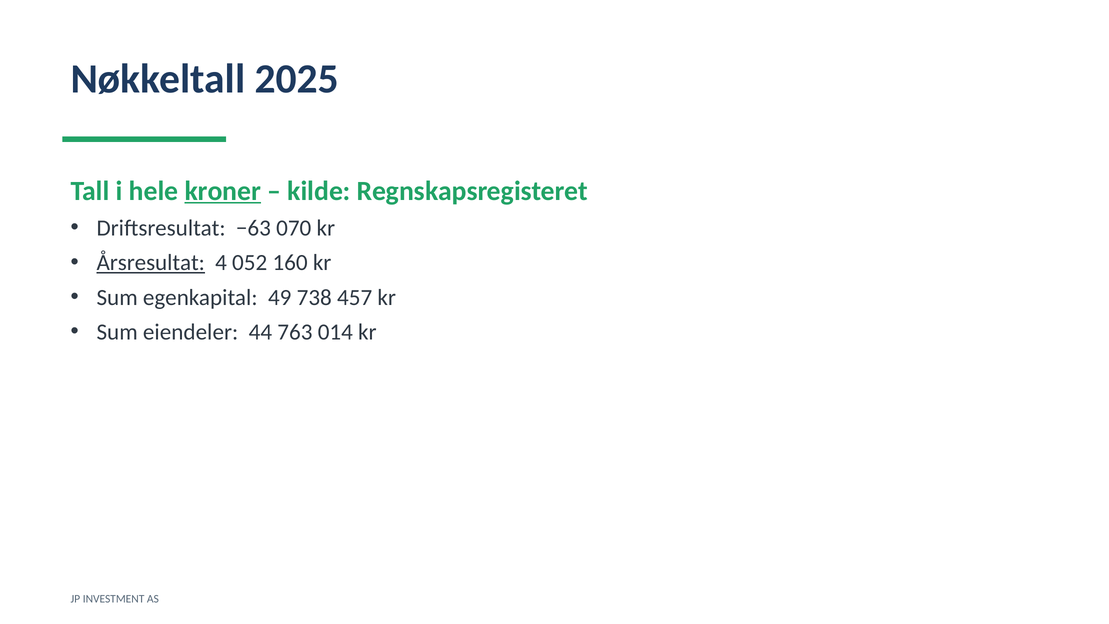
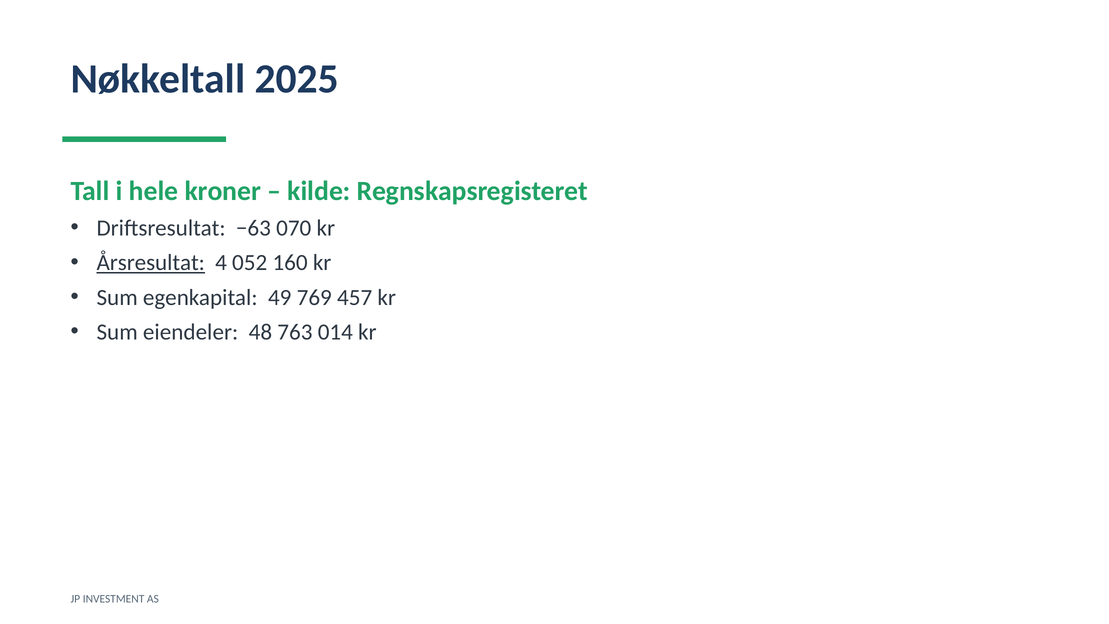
kroner underline: present -> none (223, 191)
738: 738 -> 769 (314, 297)
44: 44 -> 48 (260, 332)
